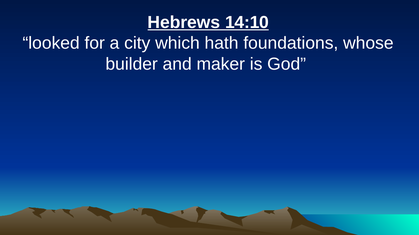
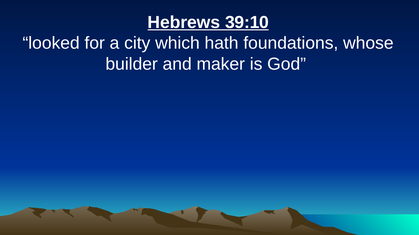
14:10: 14:10 -> 39:10 (247, 22)
